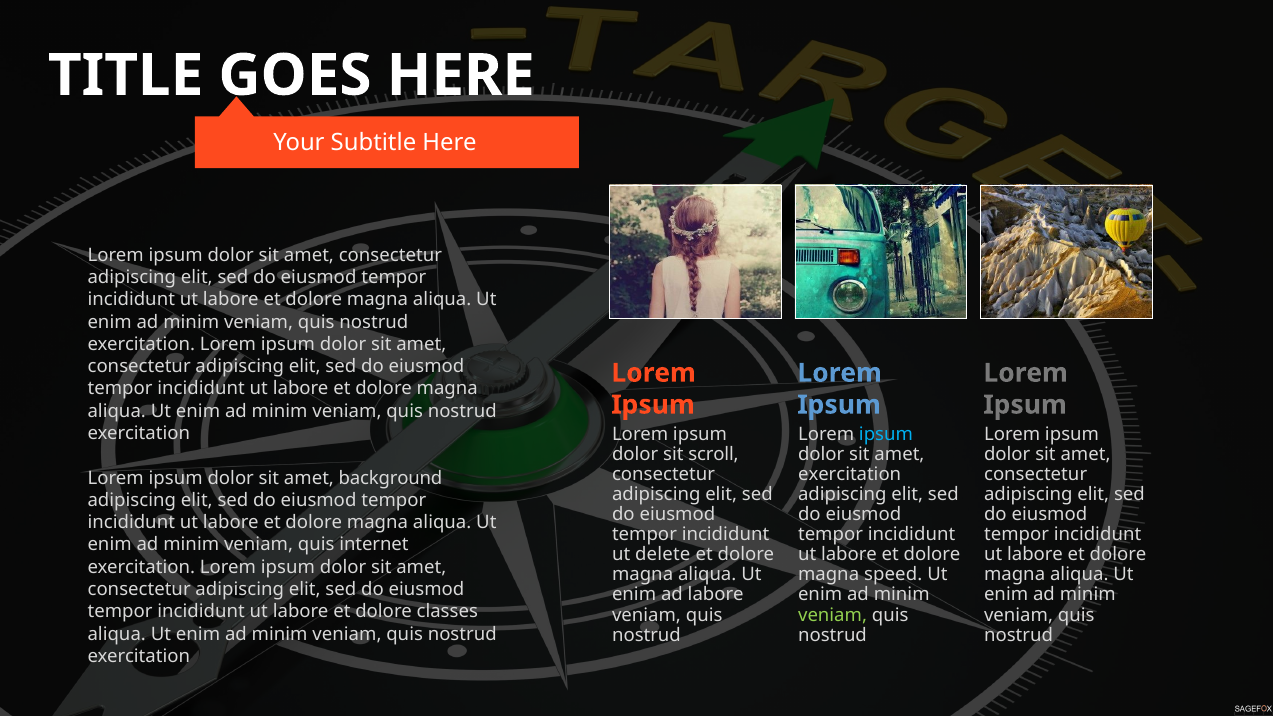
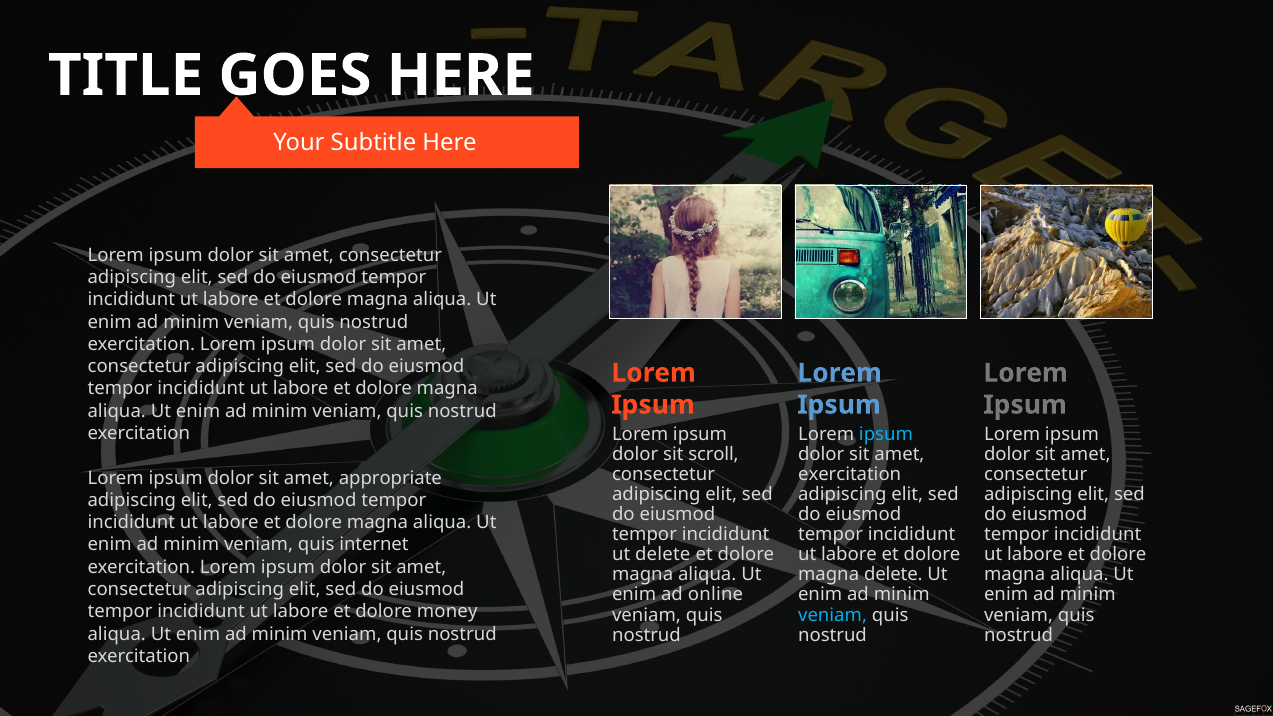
background: background -> appropriate (390, 478)
magna speed: speed -> delete (893, 575)
ad labore: labore -> online (716, 595)
classes: classes -> money (447, 612)
veniam colour: light green -> light blue (833, 615)
